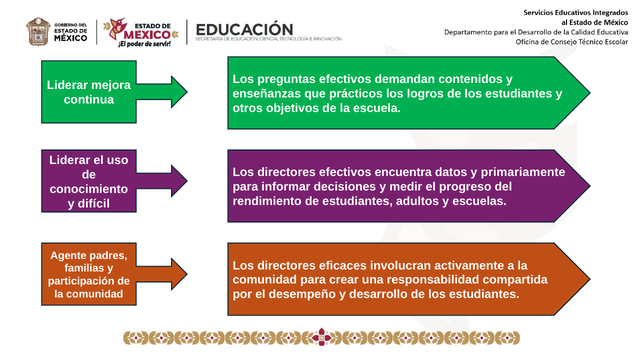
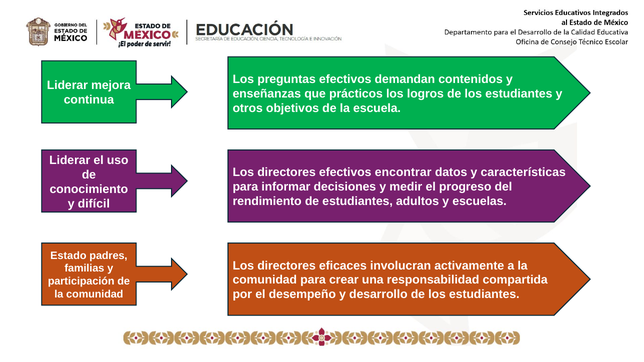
encuentra: encuentra -> encontrar (403, 172)
primariamente: primariamente -> características (523, 172)
Agente: Agente -> Estado (68, 256)
